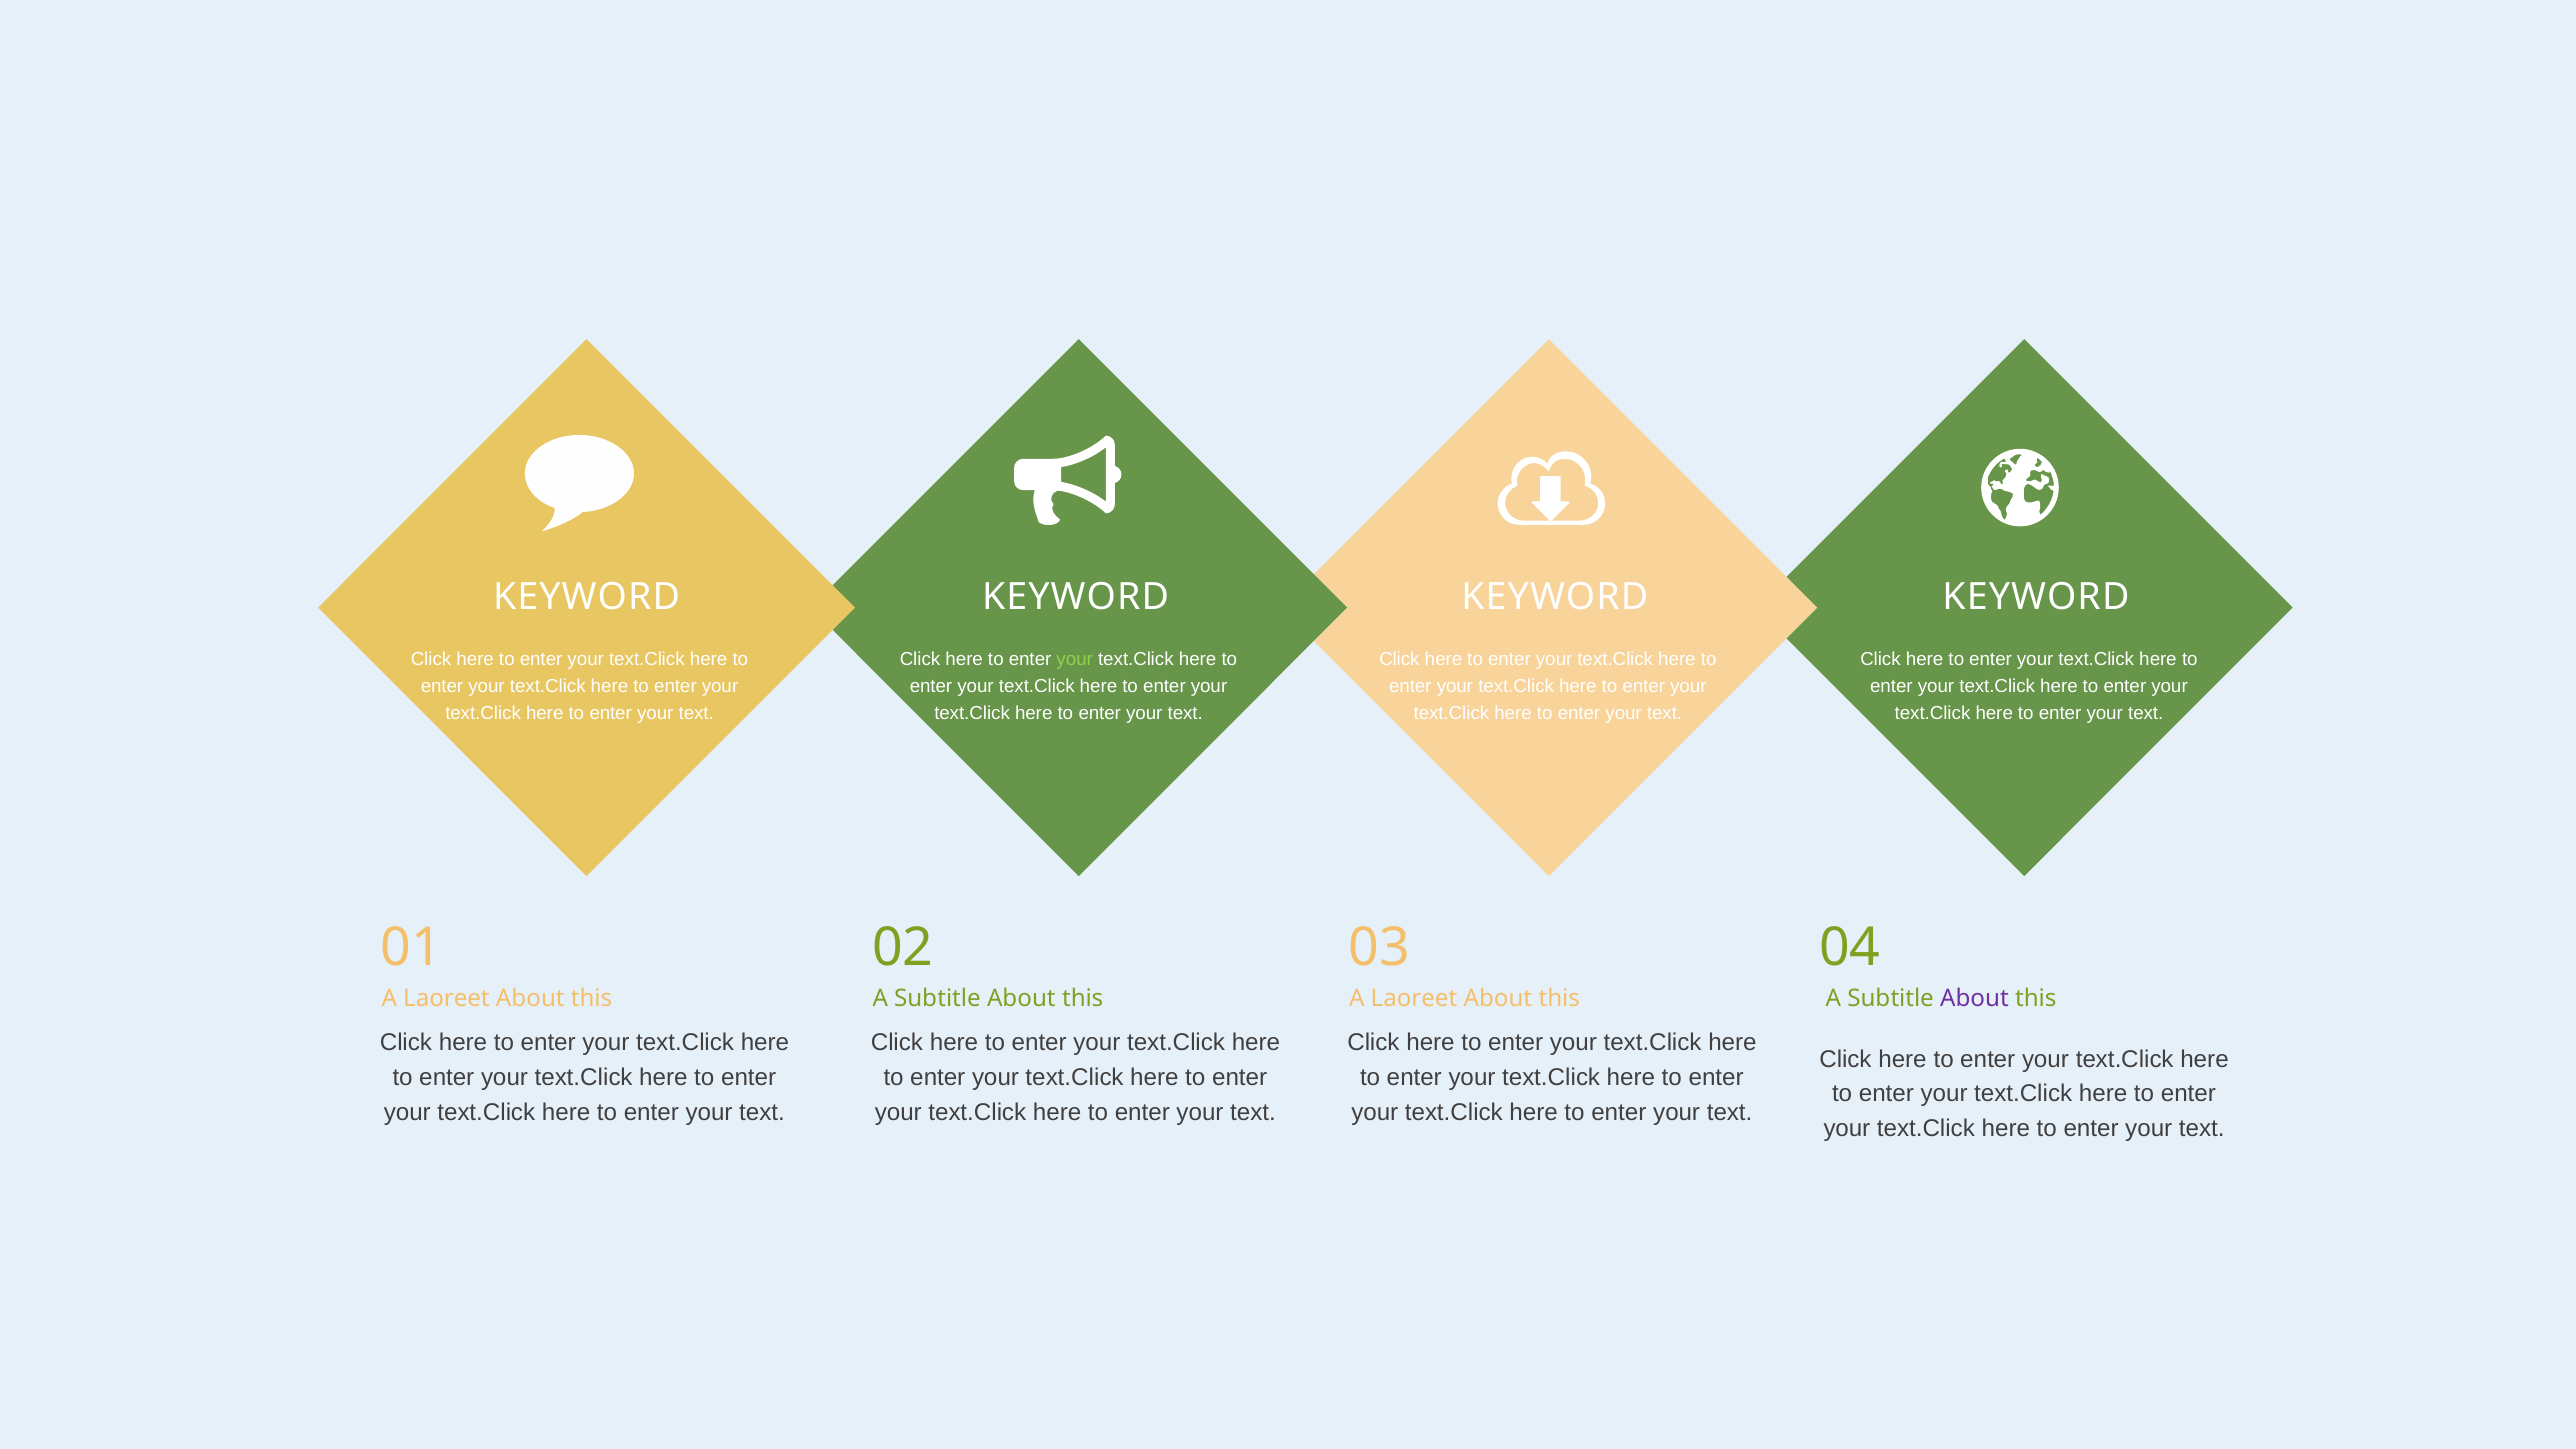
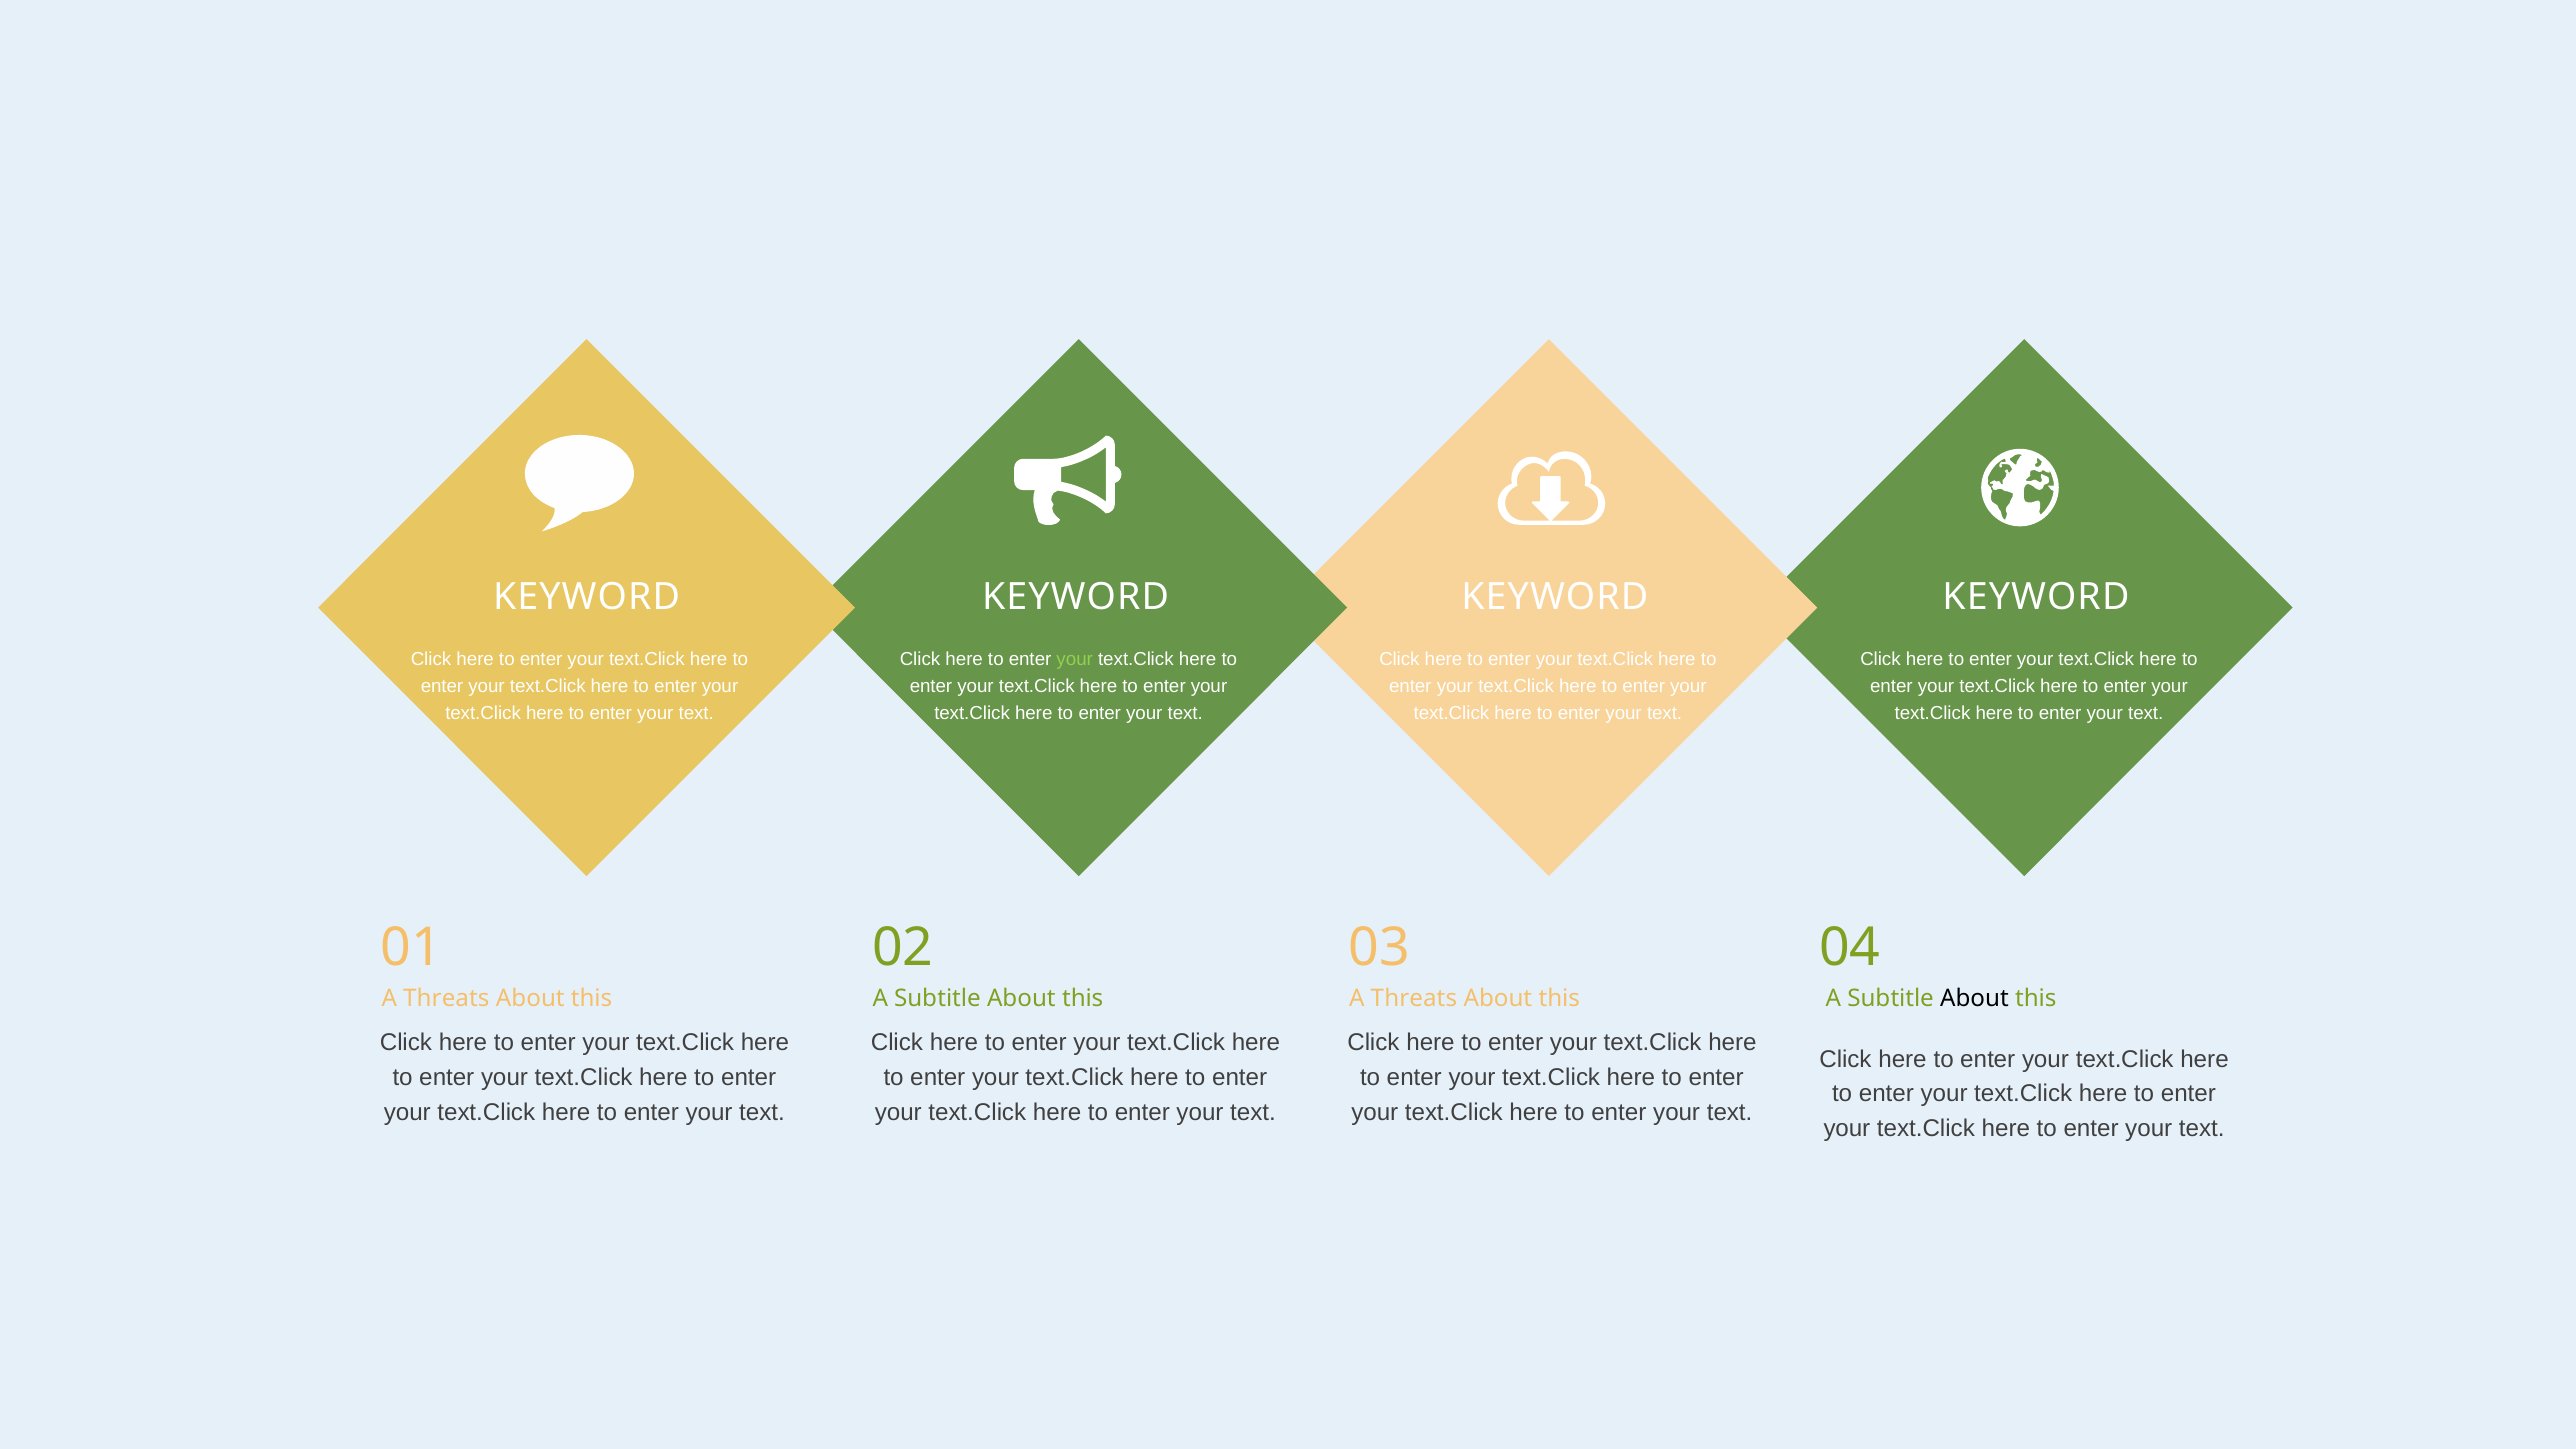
Laoreet: Laoreet -> Threats (446, 998)
Laoreet: Laoreet -> Threats (1414, 998)
About colour: purple -> black (1974, 998)
